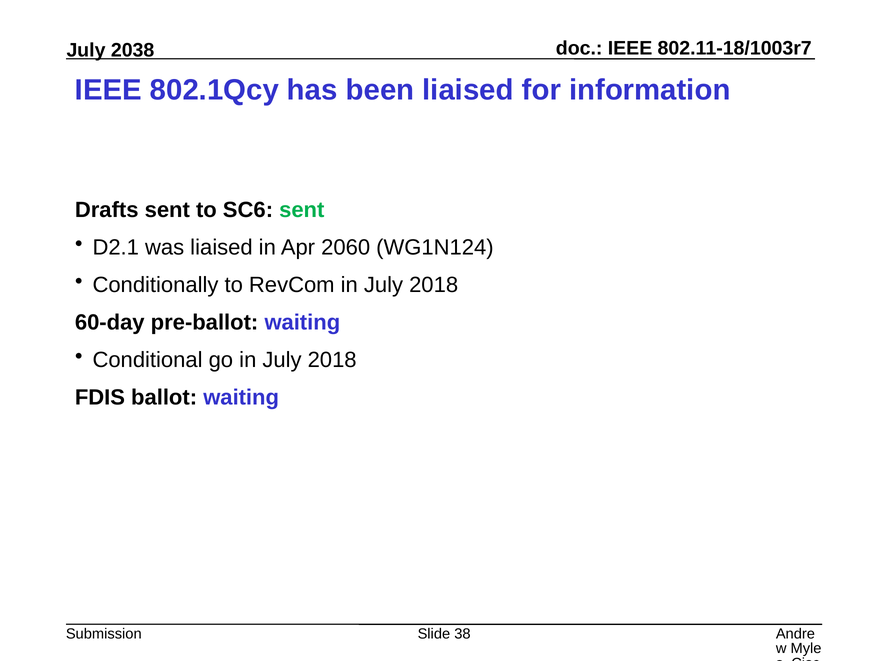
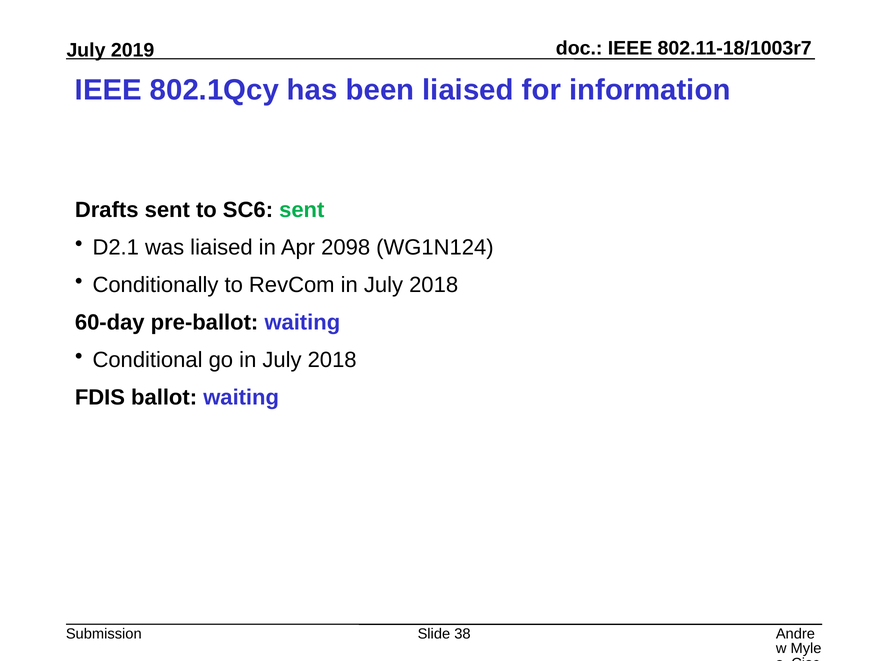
2038: 2038 -> 2019 (133, 50)
2060: 2060 -> 2098 (346, 248)
